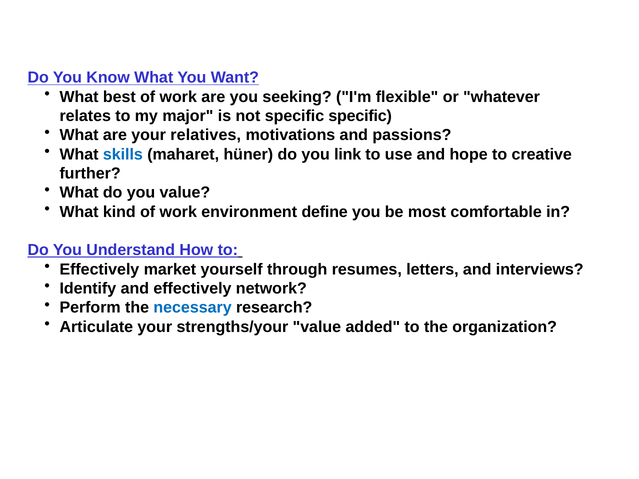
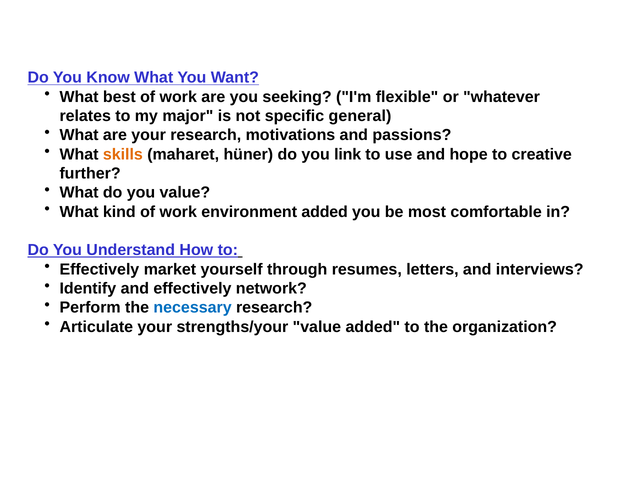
specific specific: specific -> general (360, 116)
your relatives: relatives -> research (206, 135)
skills colour: blue -> orange (123, 154)
environment define: define -> added (325, 212)
